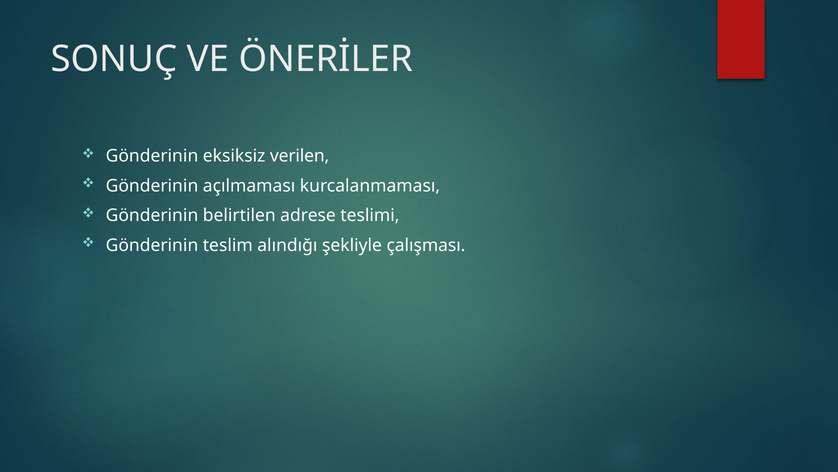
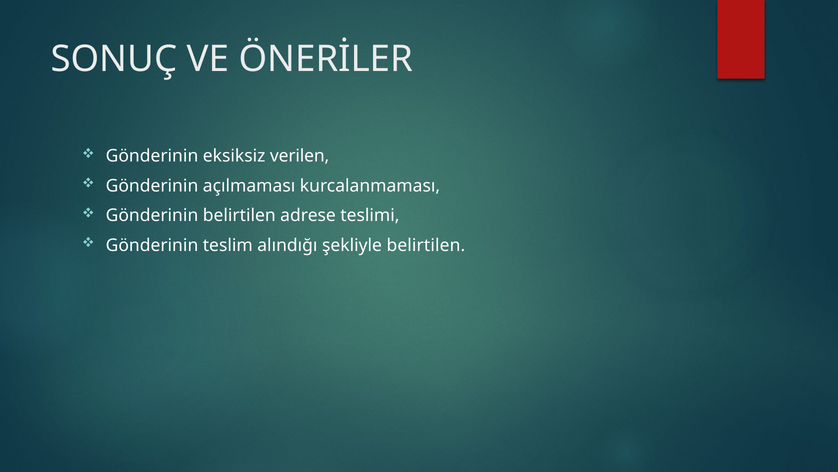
şekliyle çalışması: çalışması -> belirtilen (426, 245)
